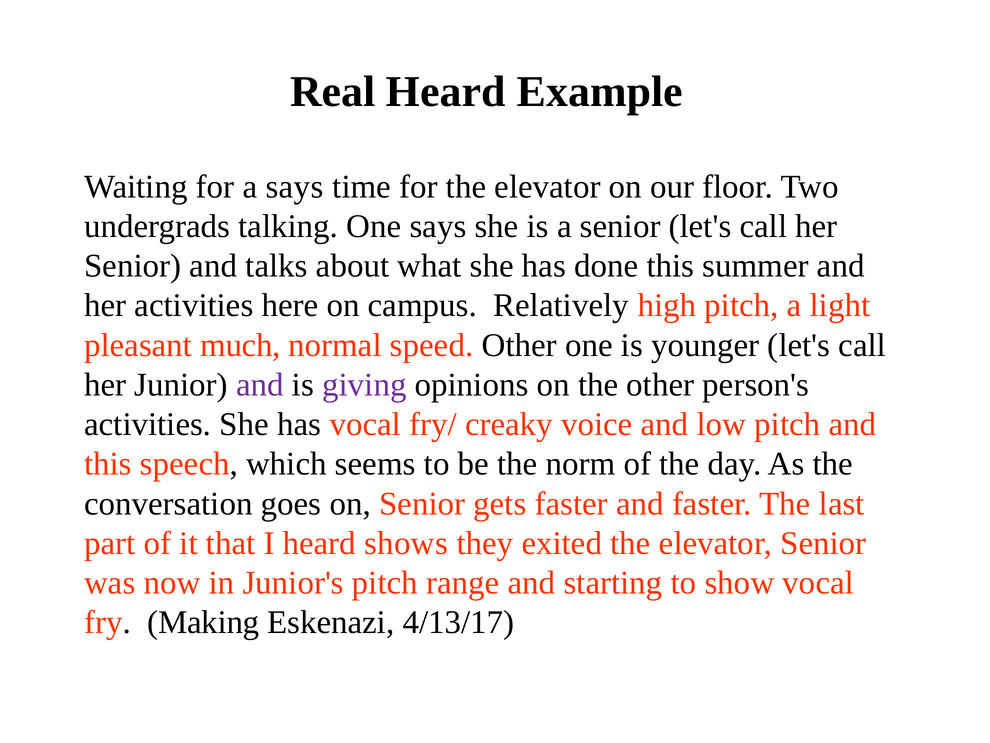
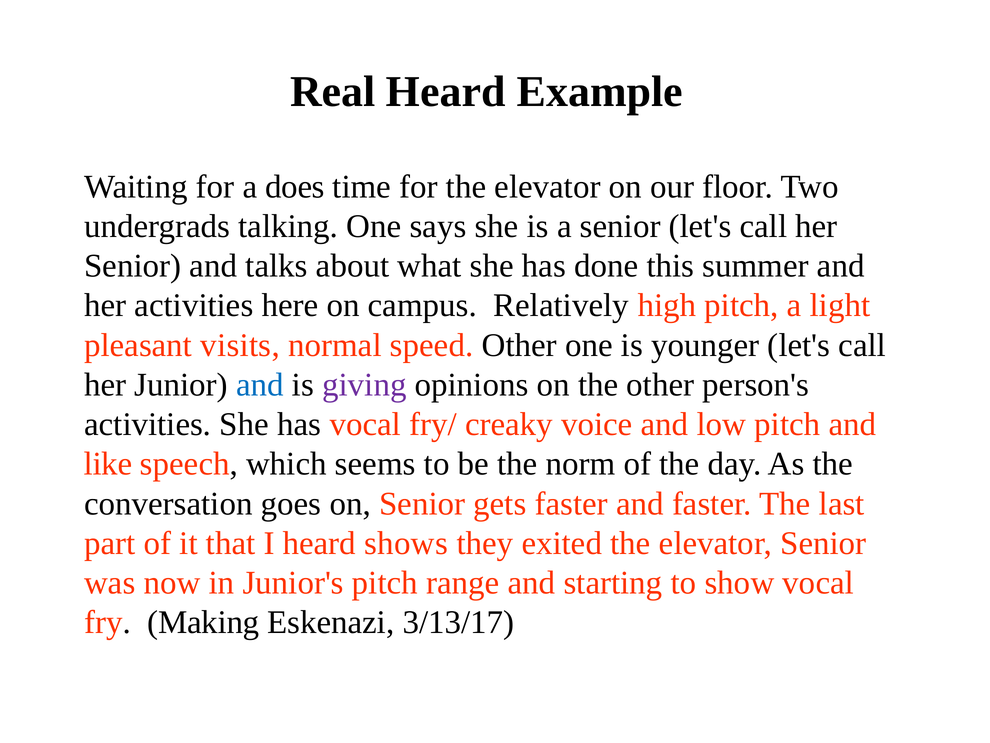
a says: says -> does (295, 187)
much: much -> visits (240, 345)
and colour: purple -> blue (260, 385)
this: this -> like (108, 464)
4/13/17: 4/13/17 -> 3/13/17 (459, 622)
